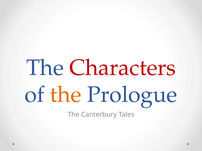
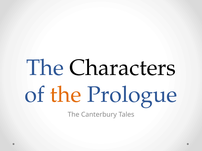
Characters colour: red -> black (123, 68)
